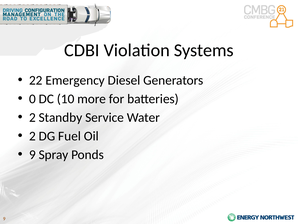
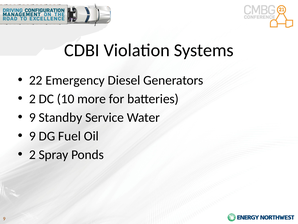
0: 0 -> 2 (32, 99)
2: 2 -> 9 (32, 117)
2: 2 -> 9 (32, 136)
9: 9 -> 2 (32, 154)
